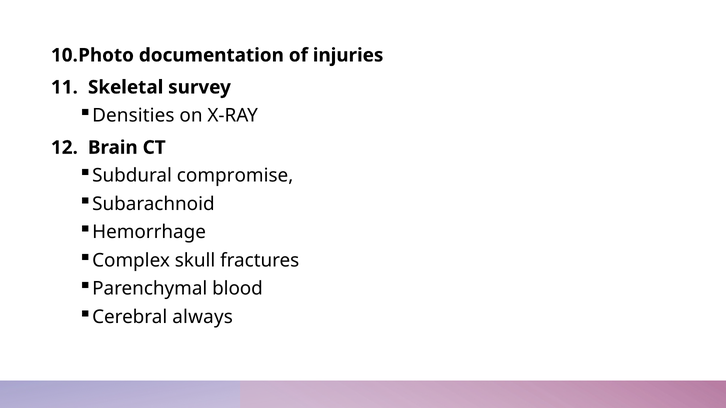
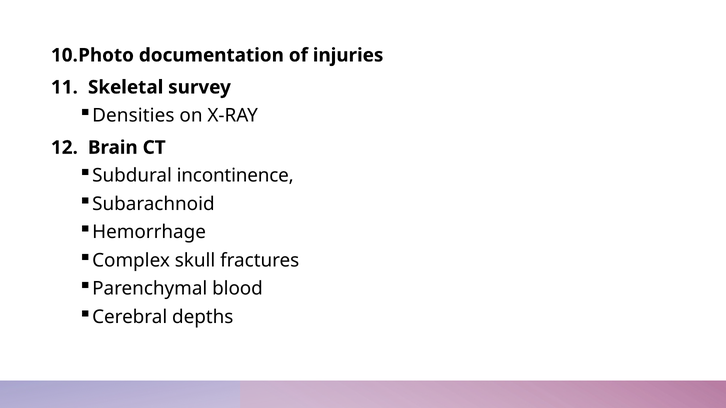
compromise: compromise -> incontinence (235, 176)
always: always -> depths (203, 317)
